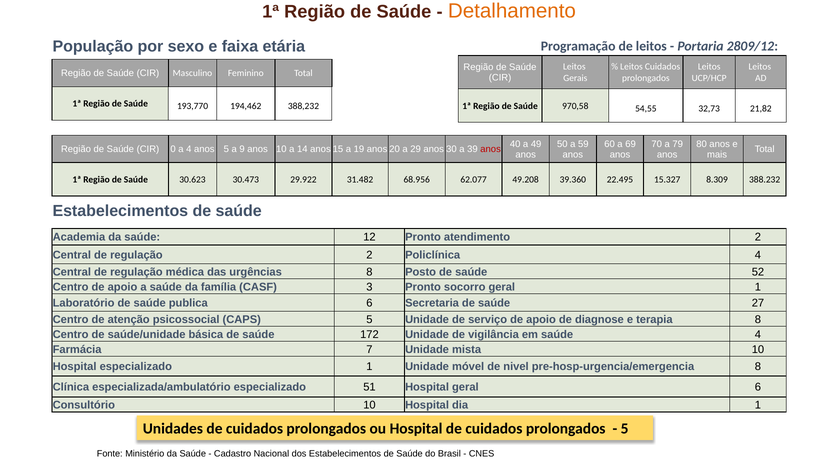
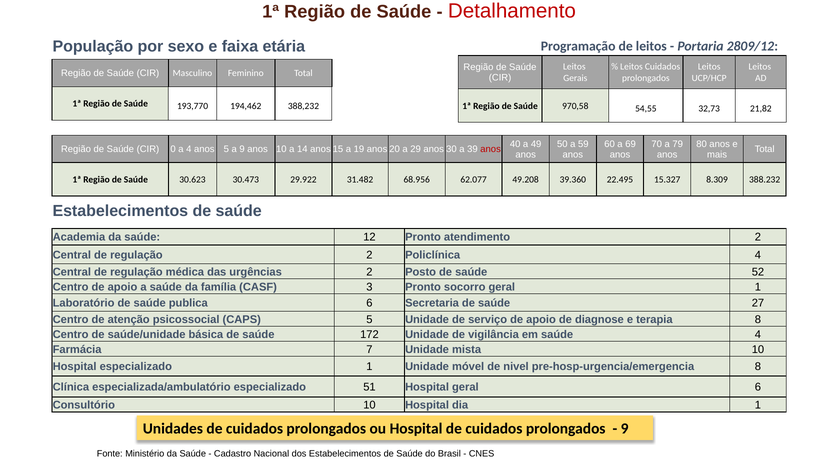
Detalhamento colour: orange -> red (512, 11)
urgências 8: 8 -> 2 (369, 272)
5: 5 -> 9 (625, 429)
